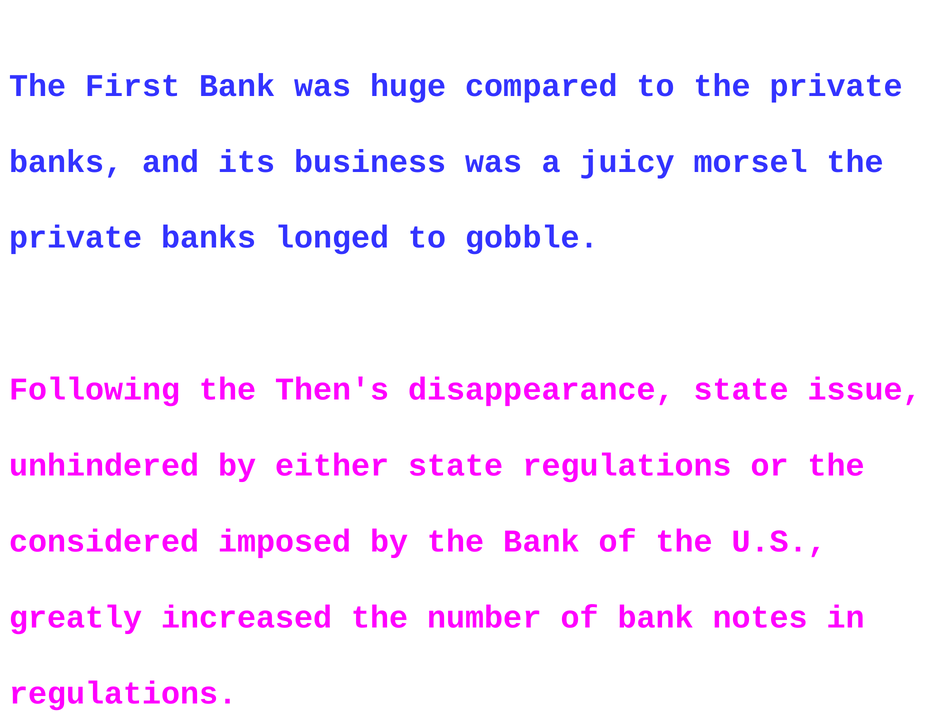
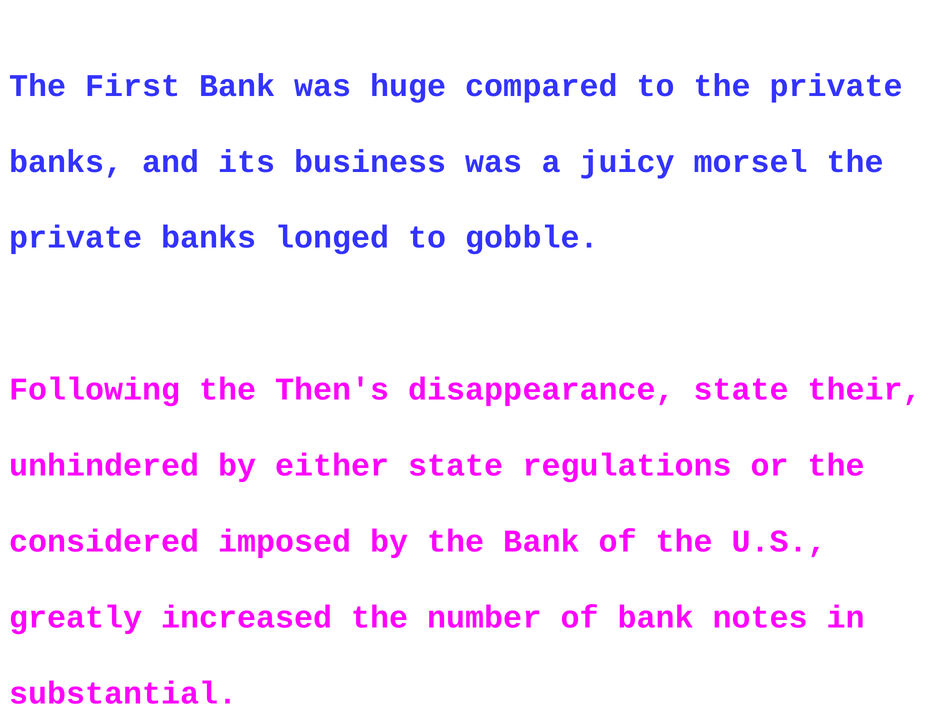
issue: issue -> their (865, 390)
regulations: regulations -> substantial (123, 694)
